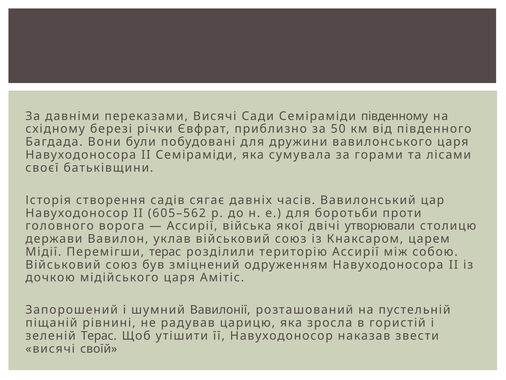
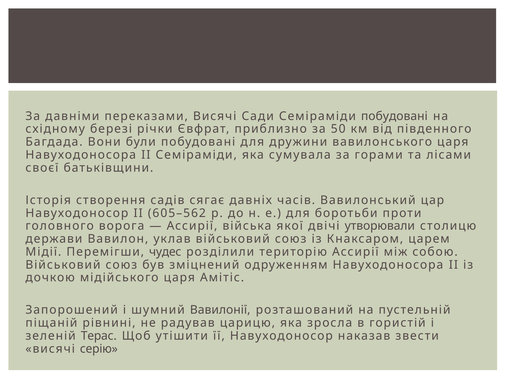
Семіраміди південному: південному -> побудовані (394, 116)
Перемігши терас: терас -> чудес (165, 252)
своїй: своїй -> серію (99, 348)
